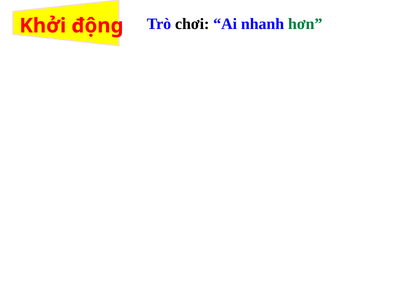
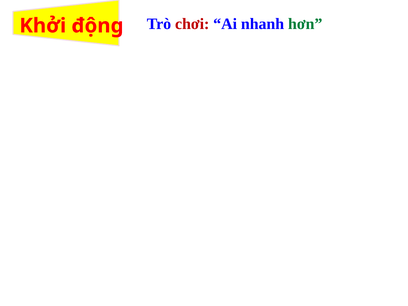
chơi colour: black -> red (192, 24)
